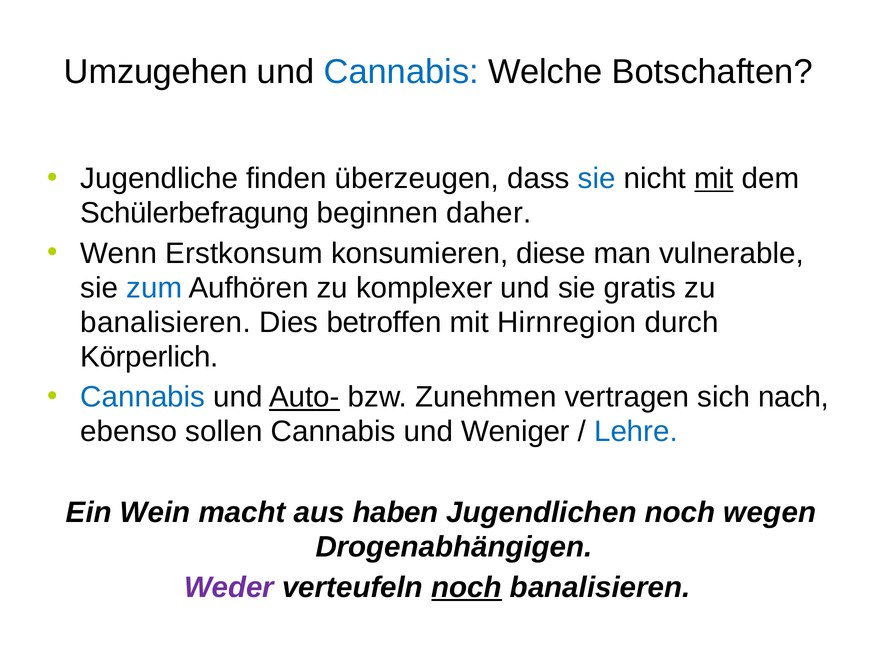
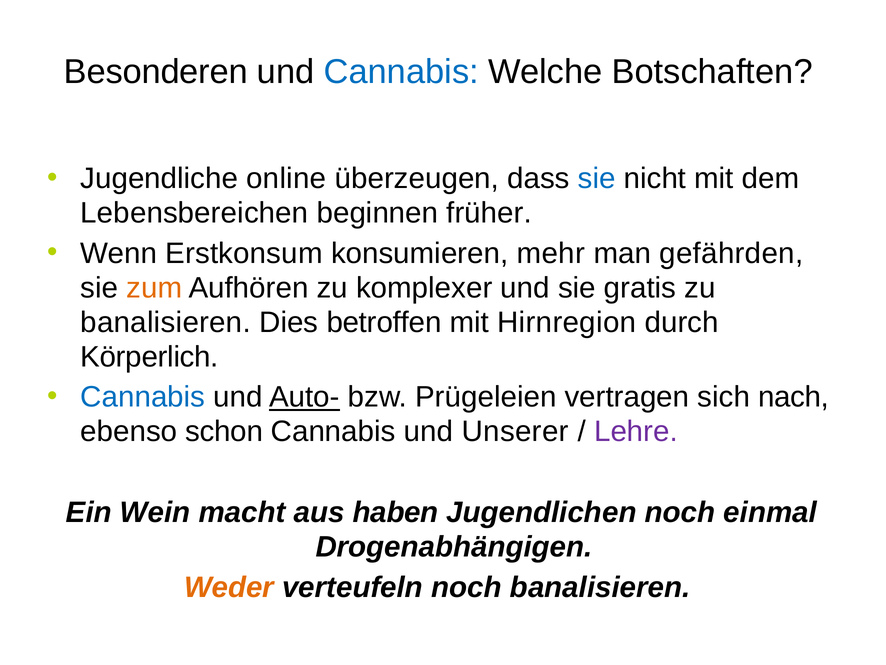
Umzugehen: Umzugehen -> Besonderen (156, 72)
finden: finden -> online (286, 178)
mit underline: present -> none (714, 178)
Schülerbefragung: Schülerbefragung -> Lebensbereichen (194, 213)
daher: daher -> früher (489, 213)
diese: diese -> mehr (551, 253)
vulnerable: vulnerable -> gefährden (731, 253)
zum colour: blue -> orange (154, 288)
Zunehmen: Zunehmen -> Prügeleien (486, 397)
sollen: sollen -> schon (224, 431)
Weniger: Weniger -> Unserer (515, 431)
Lehre colour: blue -> purple (636, 431)
wegen: wegen -> einmal (770, 512)
Weder colour: purple -> orange (229, 587)
noch underline: present -> none (467, 587)
